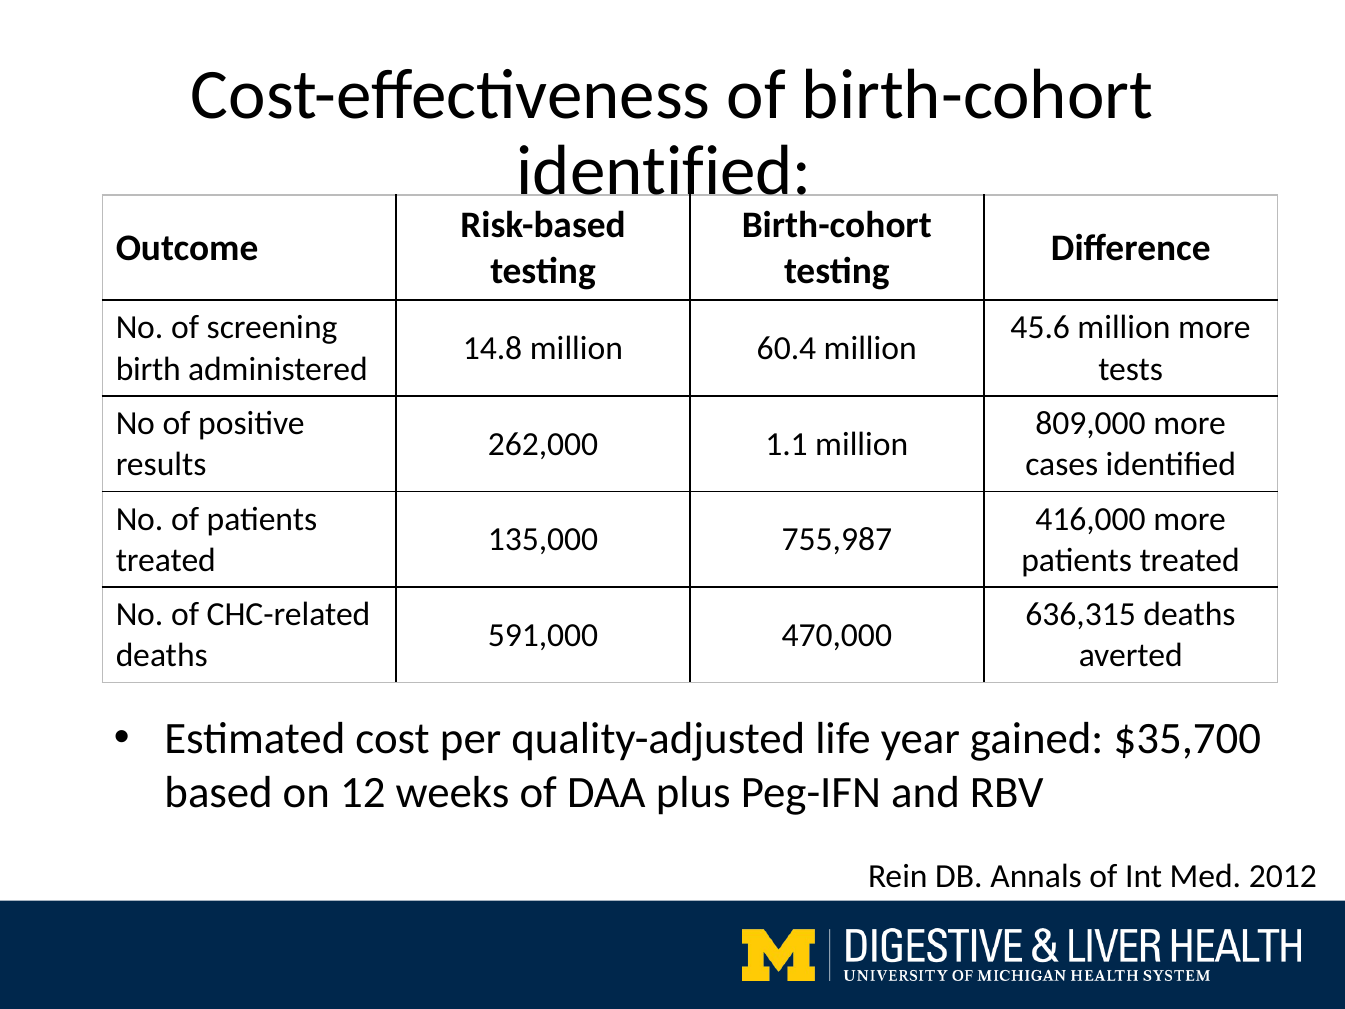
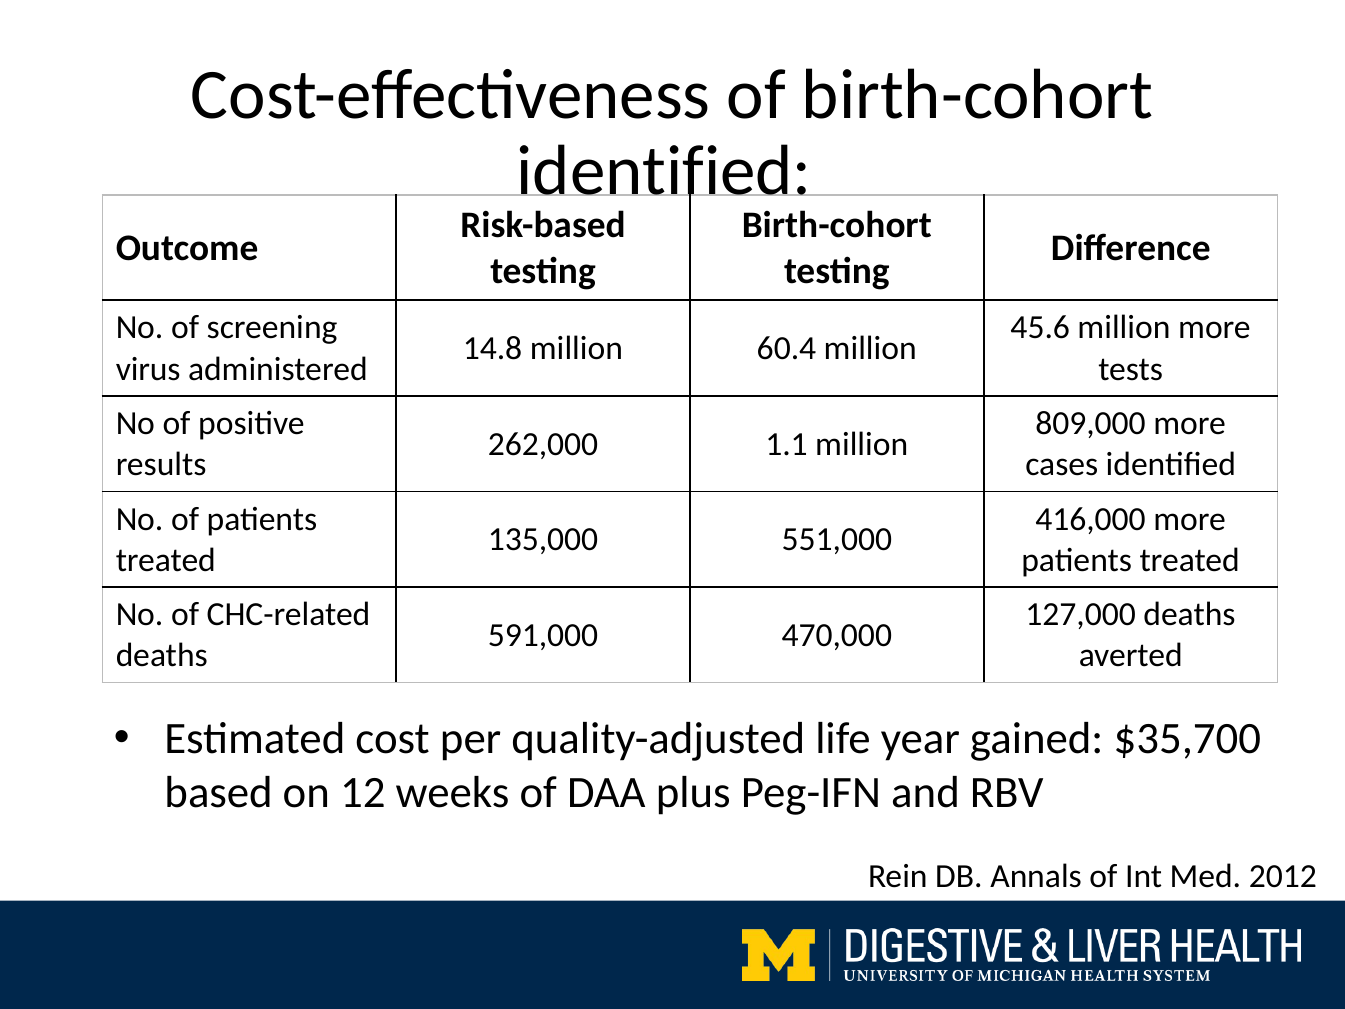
birth: birth -> virus (148, 369)
755,987: 755,987 -> 551,000 (837, 540)
636,315: 636,315 -> 127,000 (1081, 615)
